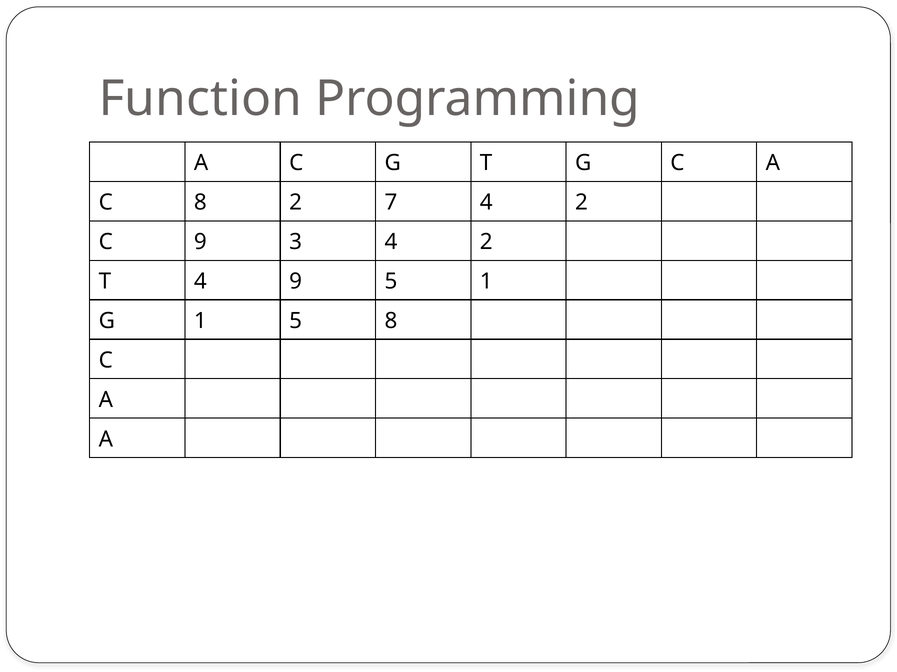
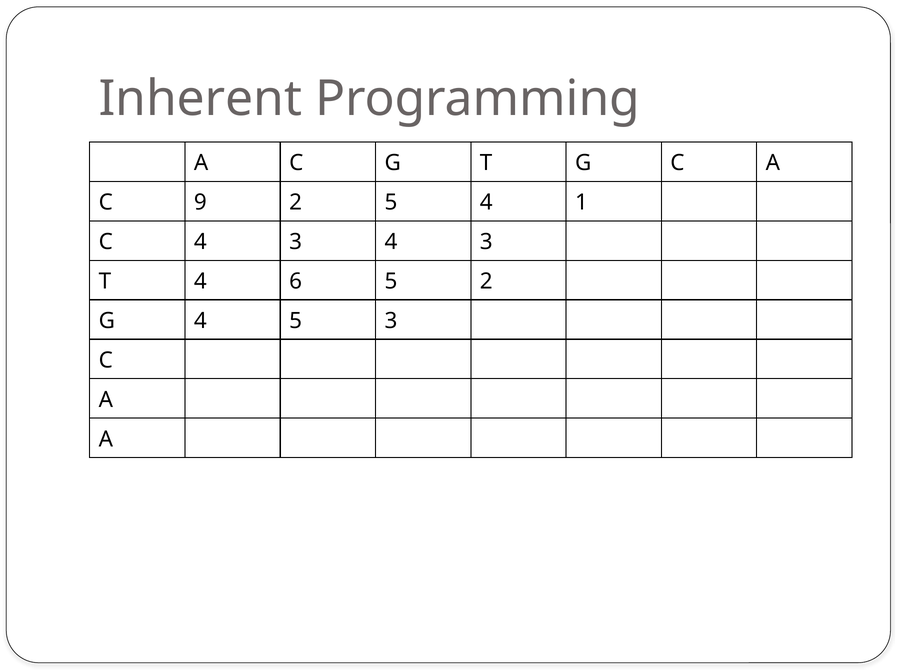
Function: Function -> Inherent (200, 99)
C 8: 8 -> 9 (200, 203)
2 7: 7 -> 5 (391, 203)
2: 2 -> 1 (581, 203)
C 9: 9 -> 4 (200, 242)
3 4 2: 2 -> 3 (486, 242)
4 9: 9 -> 6 (296, 282)
5 1: 1 -> 2 (486, 282)
G 1: 1 -> 4 (200, 321)
5 8: 8 -> 3 (391, 321)
